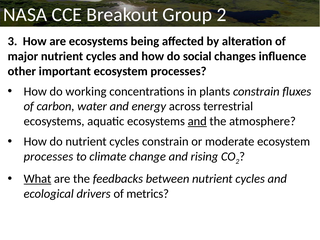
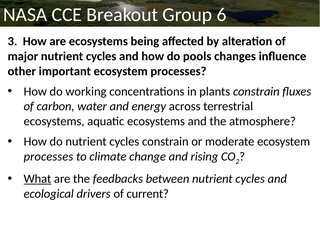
Group 2: 2 -> 6 (222, 15)
social: social -> pools (197, 56)
and underline: present -> none (197, 121)
metrics: metrics -> current (148, 194)
